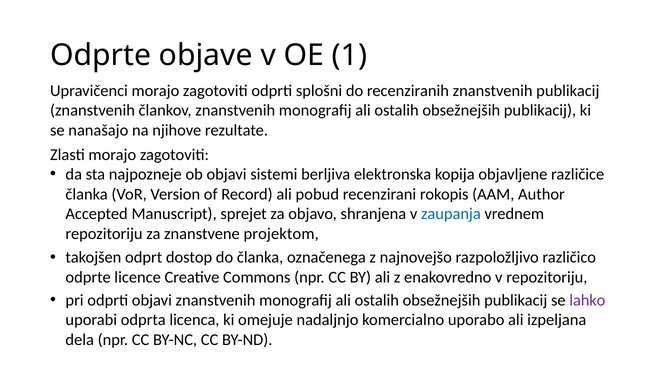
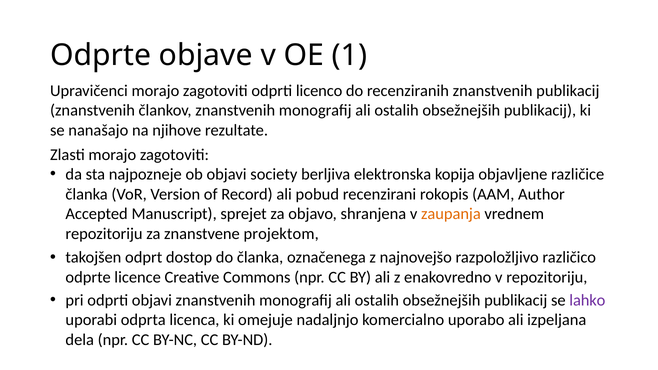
splošni: splošni -> licenco (319, 91)
sistemi: sistemi -> society (274, 175)
zaupanja colour: blue -> orange (451, 214)
